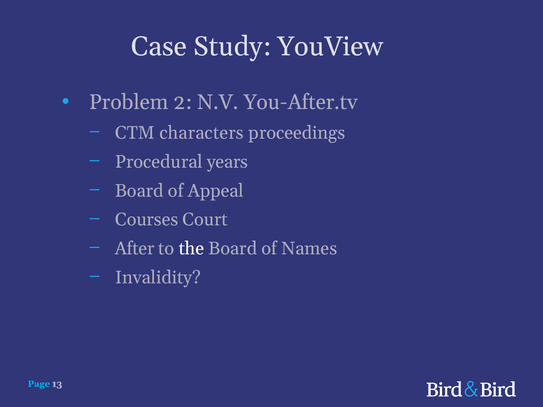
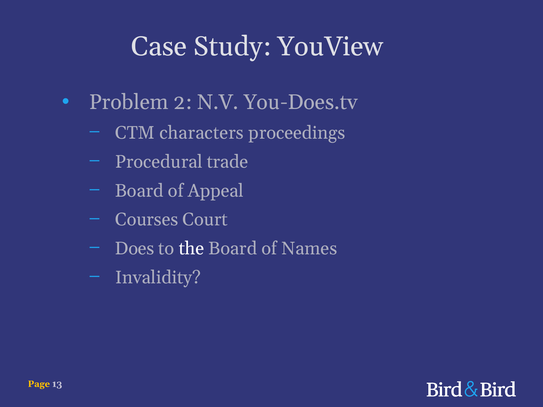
You-After.tv: You-After.tv -> You-Does.tv (301, 102)
years: years -> trade (228, 162)
After: After -> Does (135, 249)
Page colour: light blue -> yellow (39, 384)
